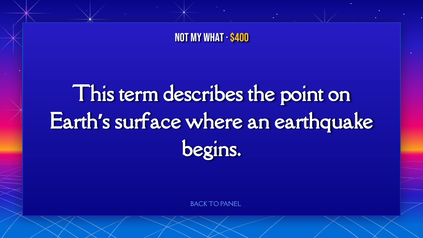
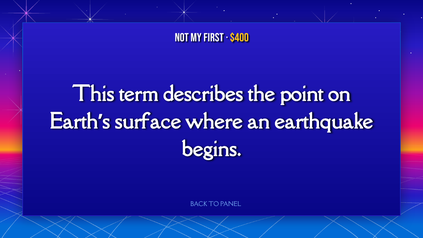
What: What -> First (214, 38)
